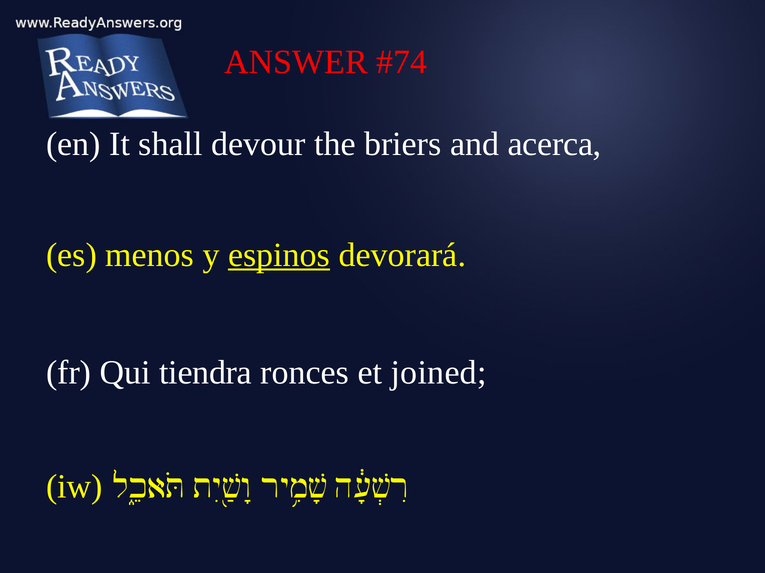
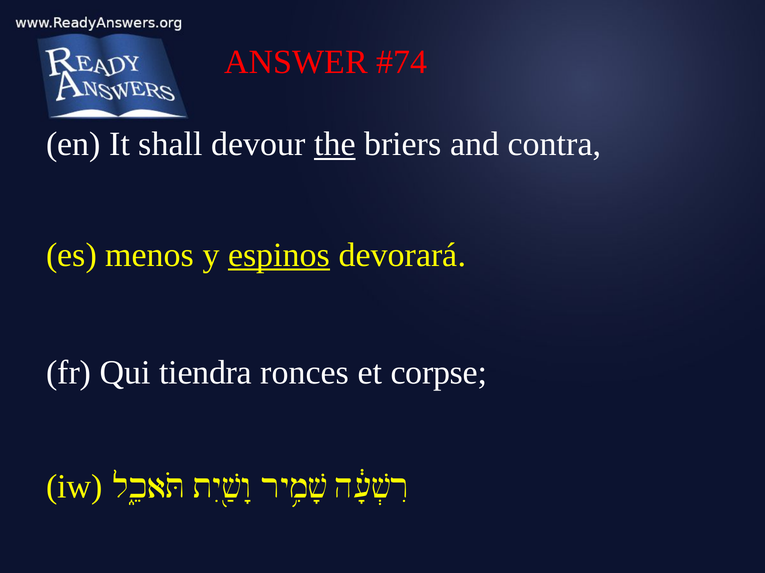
the underline: none -> present (335, 144)
acerca: acerca -> contra (554, 144)
joined: joined -> corpse (439, 373)
